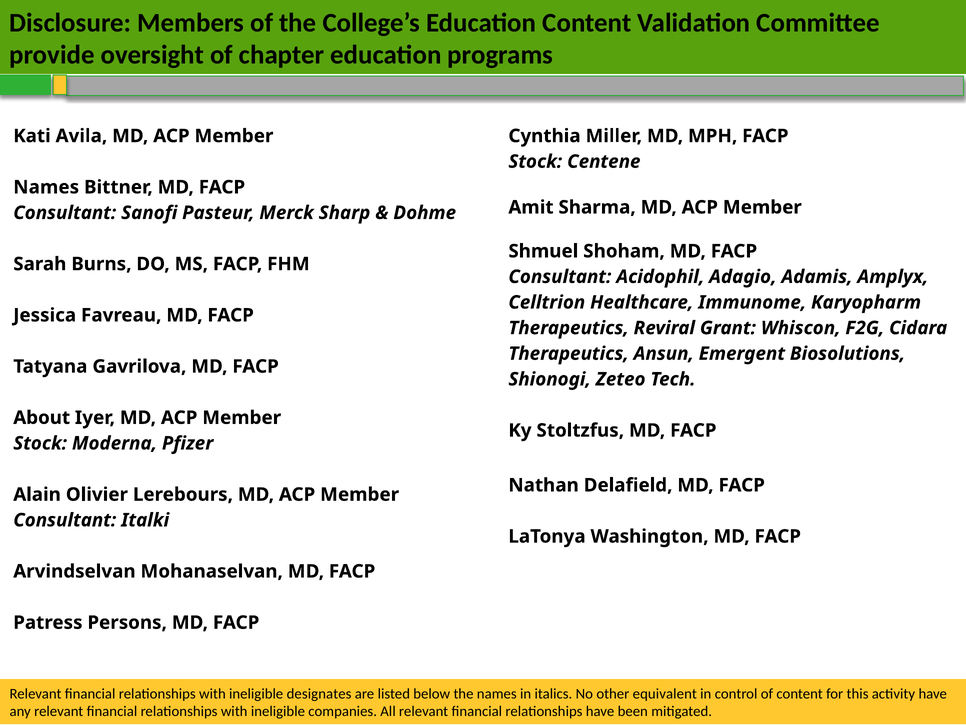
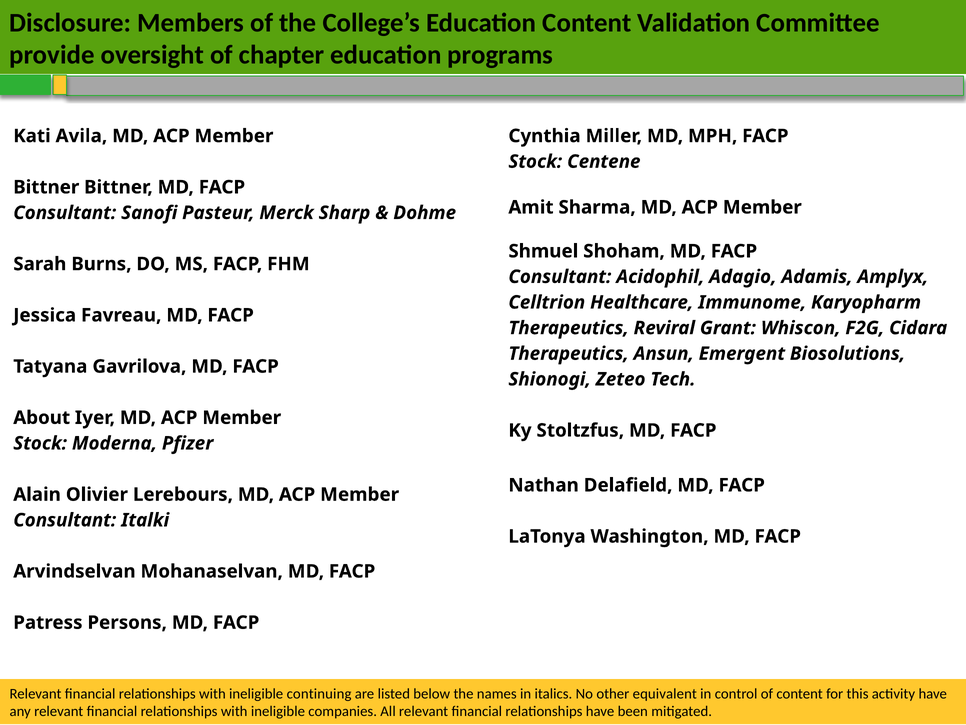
Names: Names -> Bittner (46, 187)
designates: designates -> continuing (319, 693)
